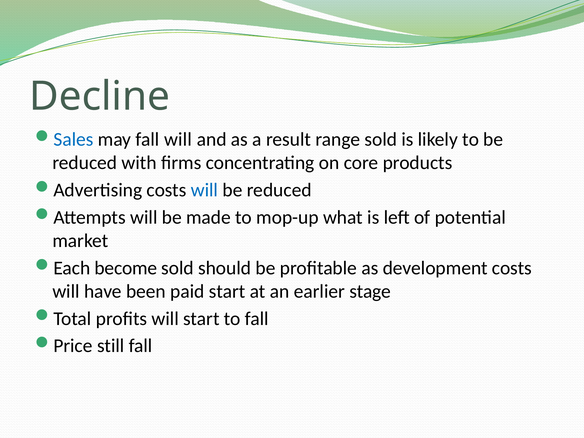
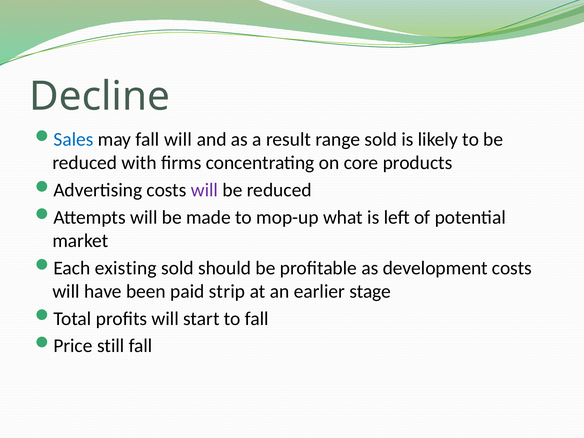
will colour: blue -> purple (204, 190)
become: become -> existing (126, 268)
paid start: start -> strip (227, 291)
